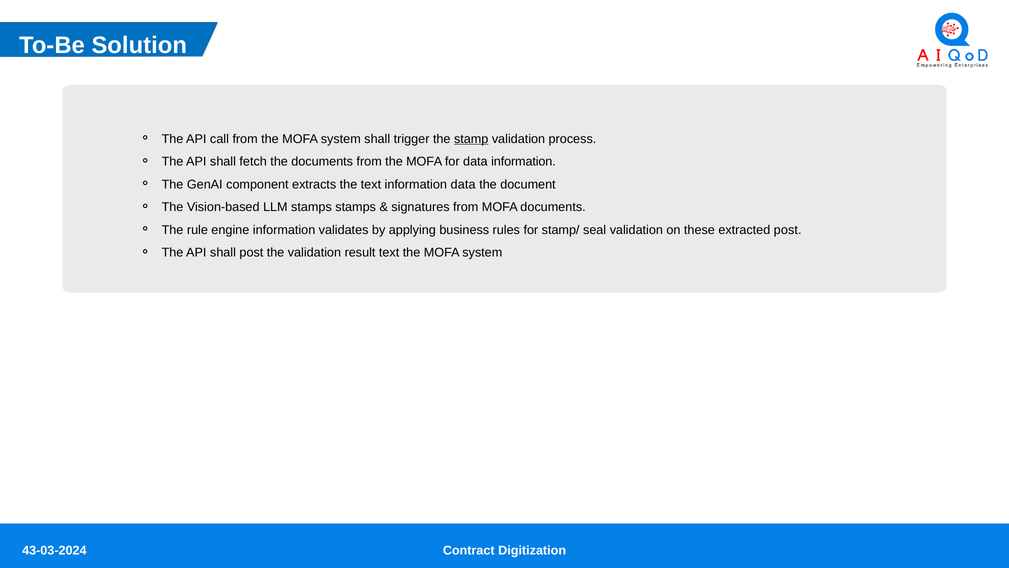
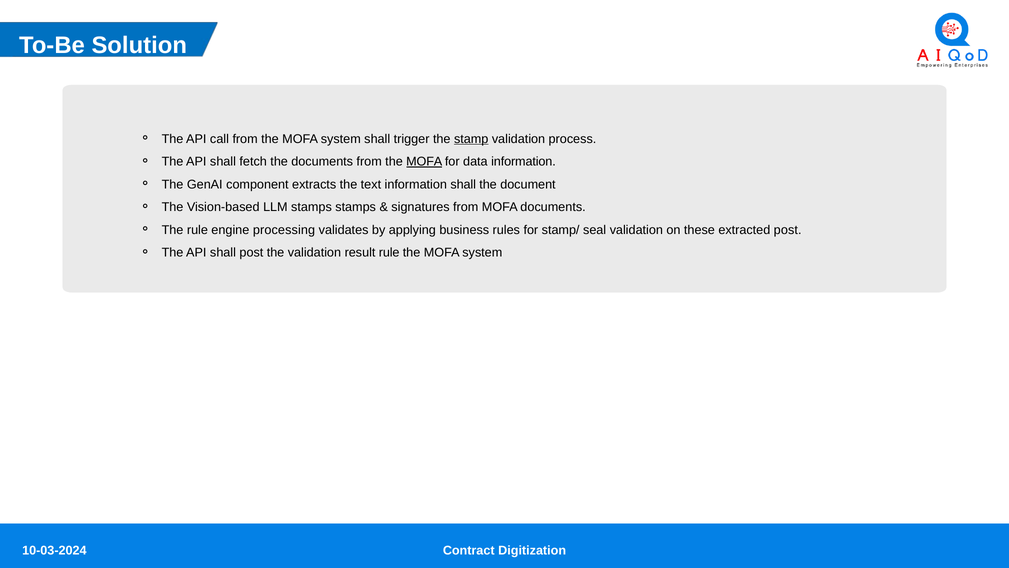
MOFA underline: none -> present (424, 162)
information data: data -> shall (463, 184)
engine information: information -> processing (284, 230)
result text: text -> rule (389, 253)
43-03-2024: 43-03-2024 -> 10-03-2024 (54, 550)
